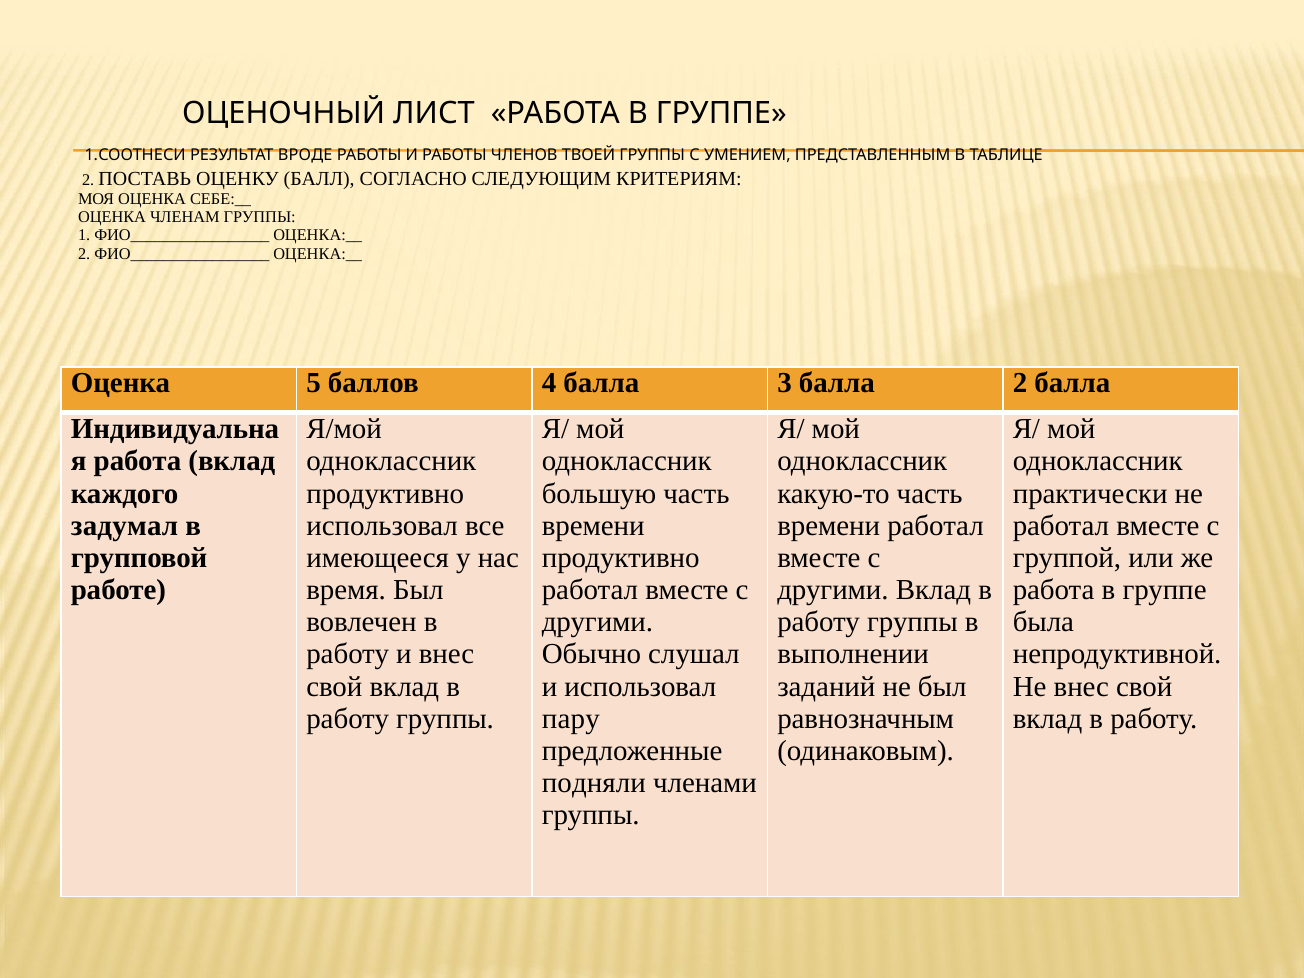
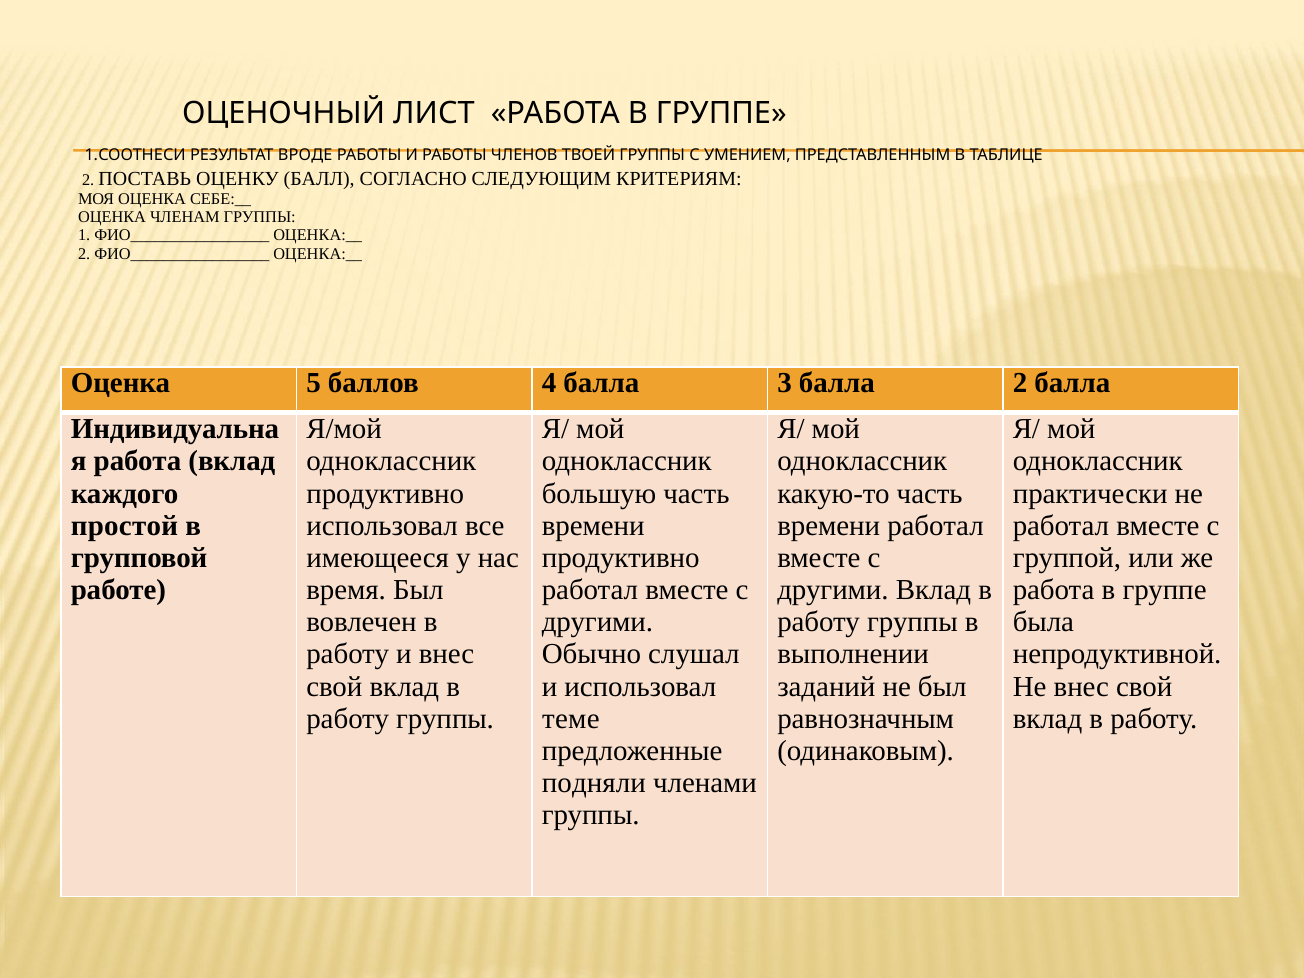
задумал: задумал -> простой (124, 526)
пару: пару -> теме (571, 719)
